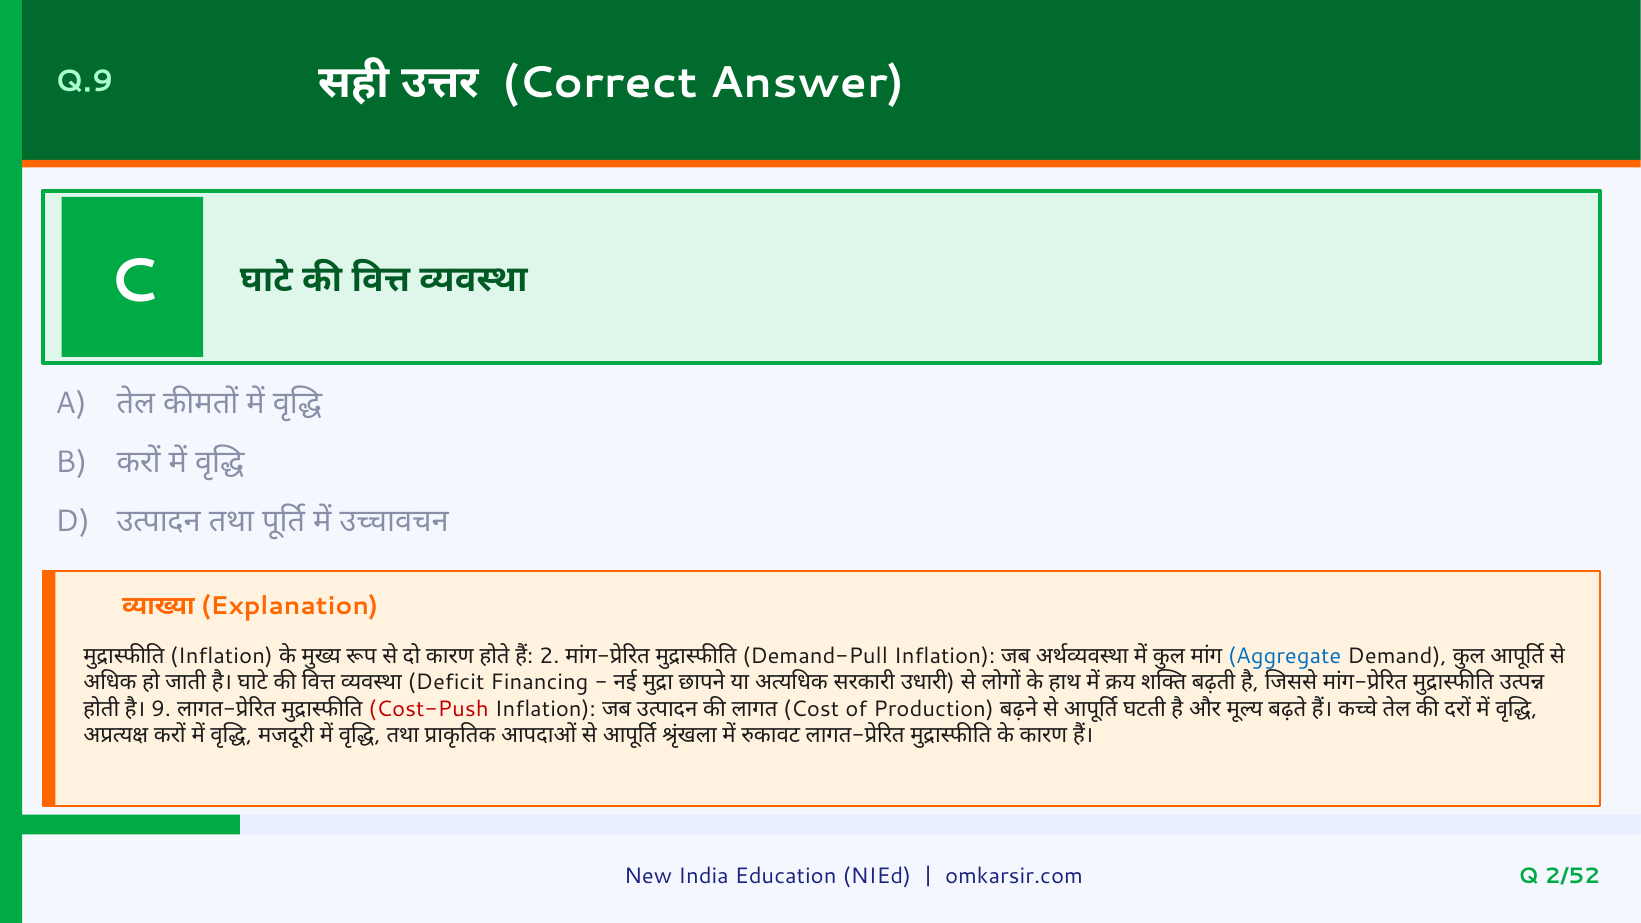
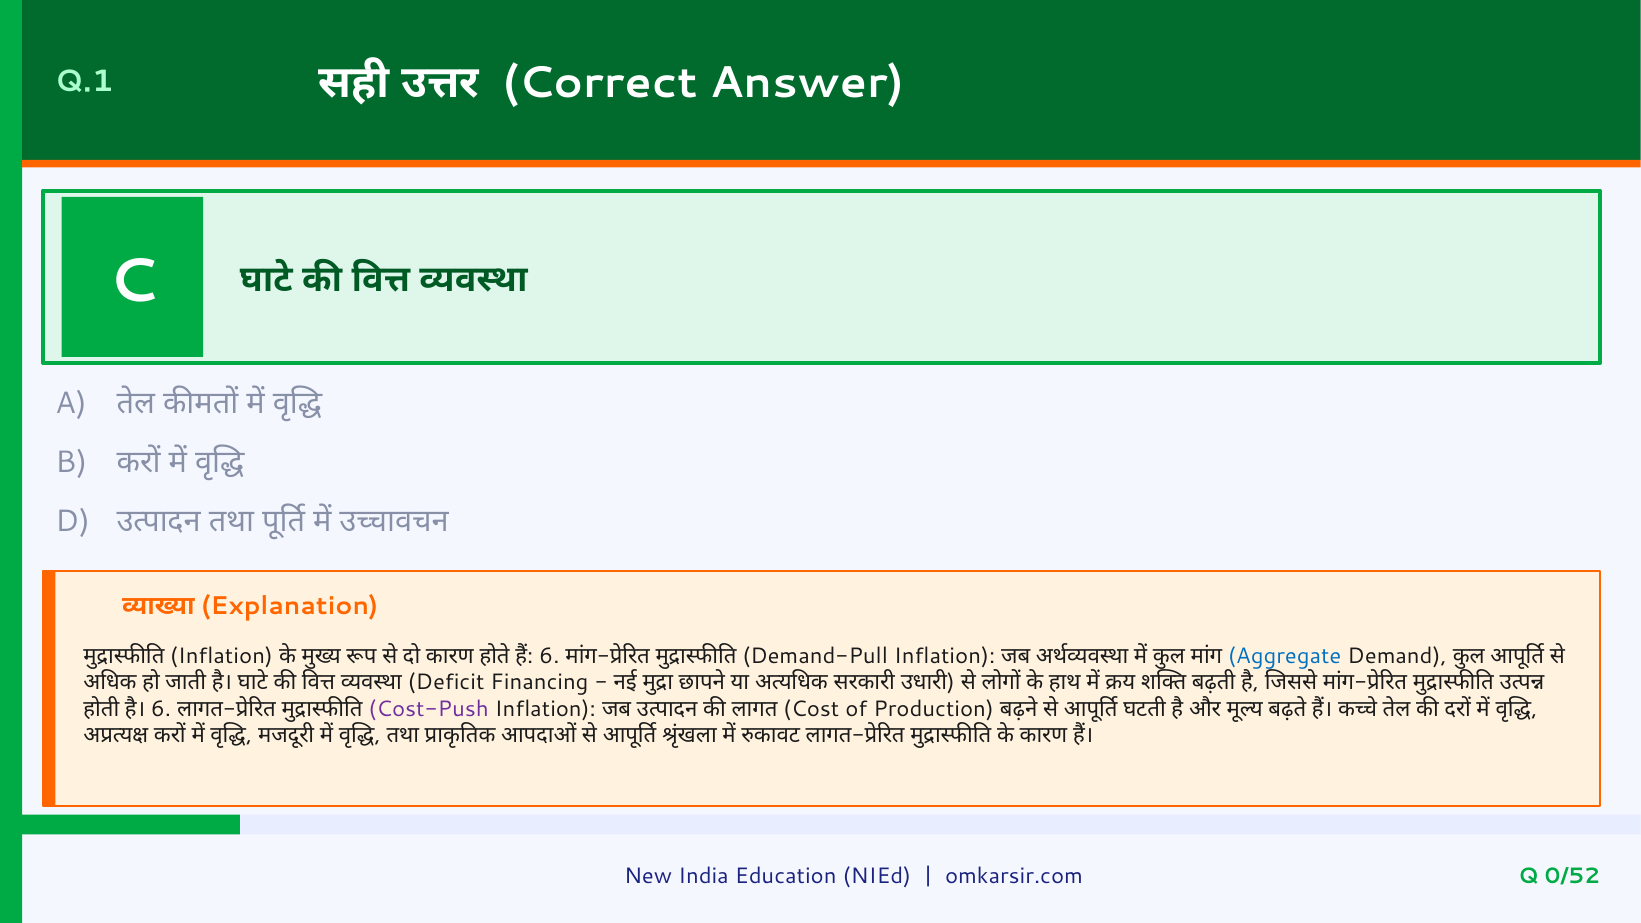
Q.9: Q.9 -> Q.1 (84, 81)
2: 2 -> 6 (549, 656)
9: 9 -> 6 (161, 709)
Cost-Push colour: red -> purple (429, 709)
2/52: 2/52 -> 0/52 (1572, 877)
